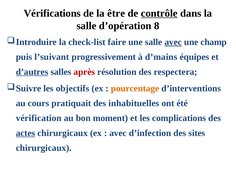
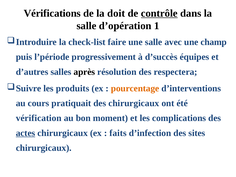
être: être -> doit (116, 13)
8: 8 -> 1 (157, 26)
avec underline: present -> none (173, 42)
l’suivant: l’suivant -> l’période (52, 57)
d’mains: d’mains -> d’succès (161, 57)
d’autres underline: present -> none (32, 72)
après colour: red -> black (84, 72)
objectifs: objectifs -> produits (73, 88)
des inhabituelles: inhabituelles -> chirurgicaux (134, 103)
avec: avec -> faits (118, 133)
